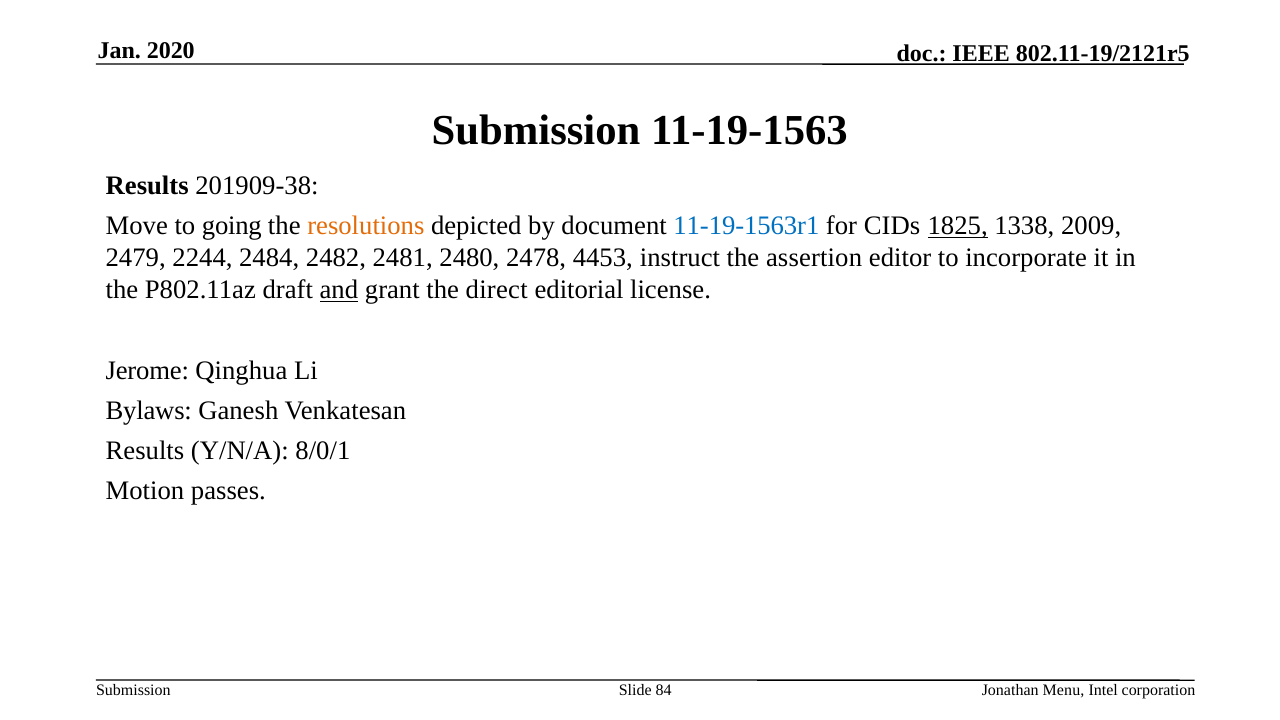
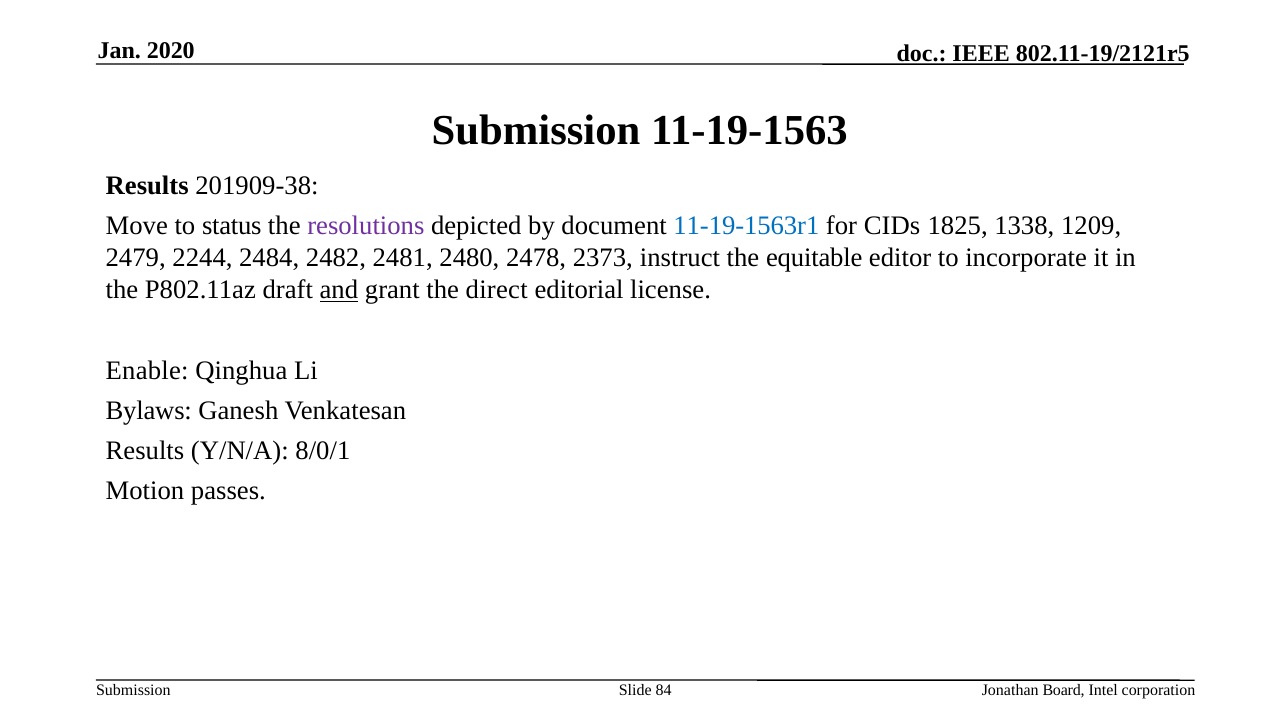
going: going -> status (232, 226)
resolutions colour: orange -> purple (366, 226)
1825 underline: present -> none (958, 226)
2009: 2009 -> 1209 (1091, 226)
4453: 4453 -> 2373 (603, 258)
assertion: assertion -> equitable (814, 258)
Jerome: Jerome -> Enable (147, 370)
Menu: Menu -> Board (1064, 691)
